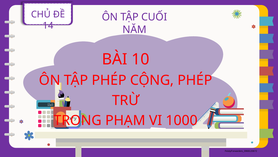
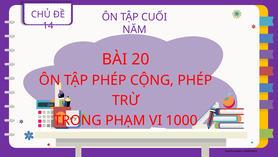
10: 10 -> 20 (140, 59)
